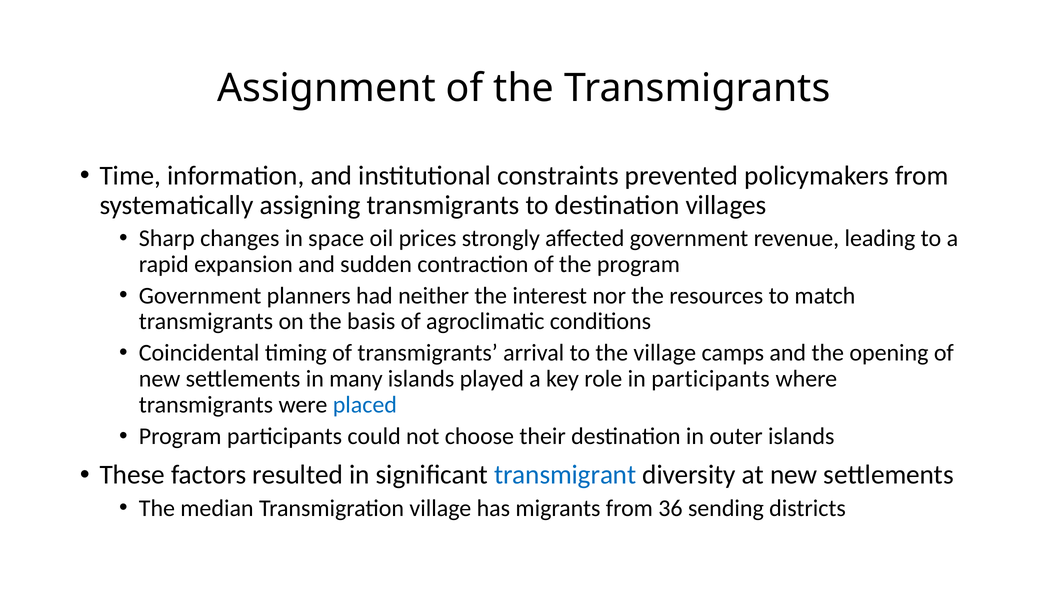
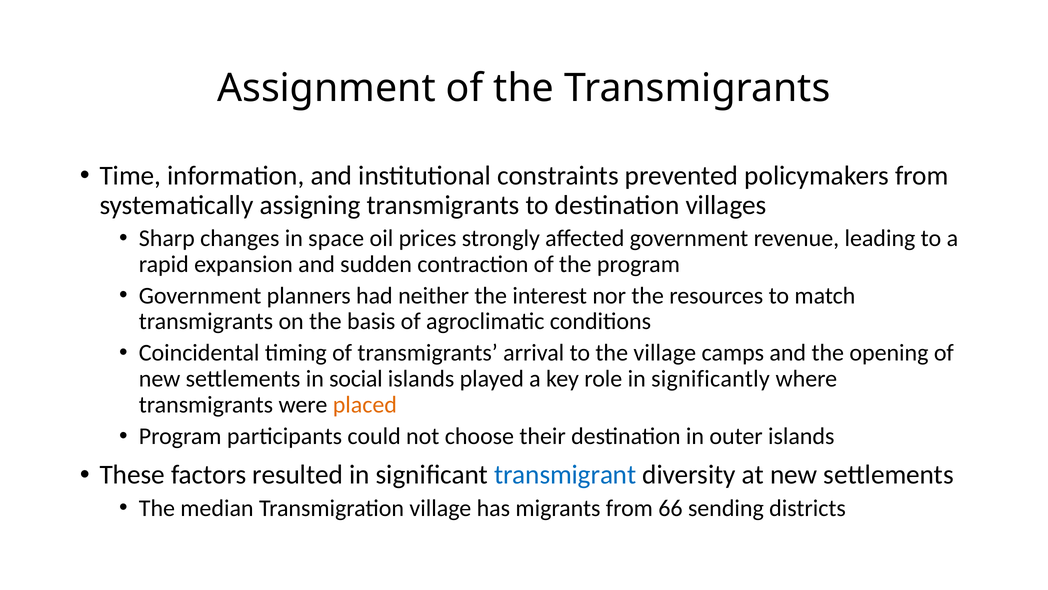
many: many -> social (356, 379)
in participants: participants -> significantly (711, 379)
placed colour: blue -> orange (365, 405)
36: 36 -> 66 (670, 508)
